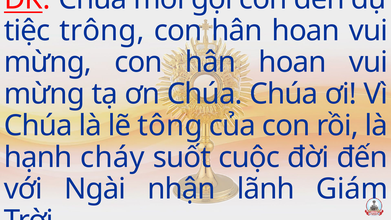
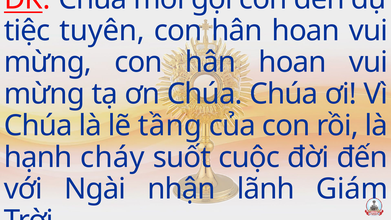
trông: trông -> tuyên (102, 31)
tông: tông -> tầng (170, 126)
